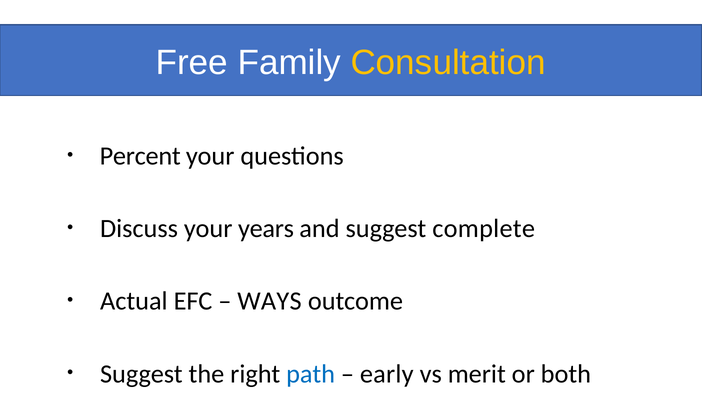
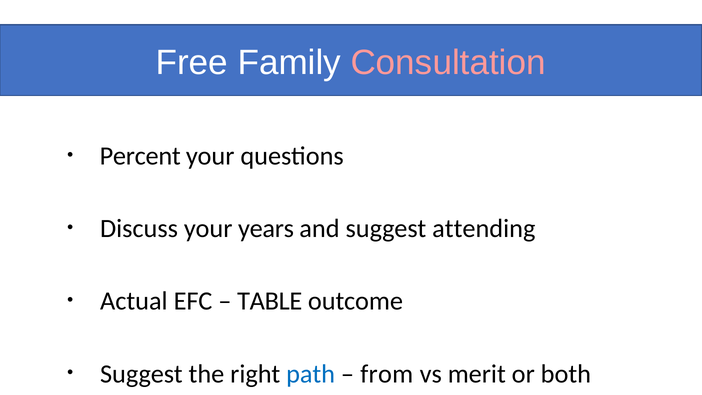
Consultation colour: yellow -> pink (448, 63)
complete: complete -> attending (484, 229)
WAYS: WAYS -> TABLE (270, 301)
early: early -> from (387, 374)
